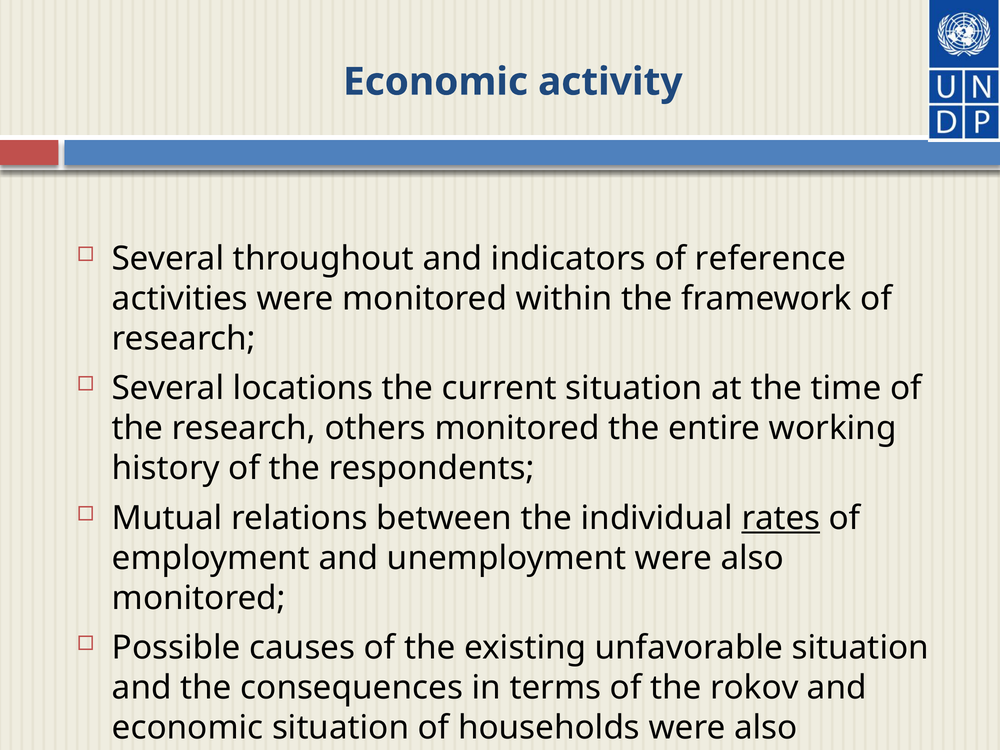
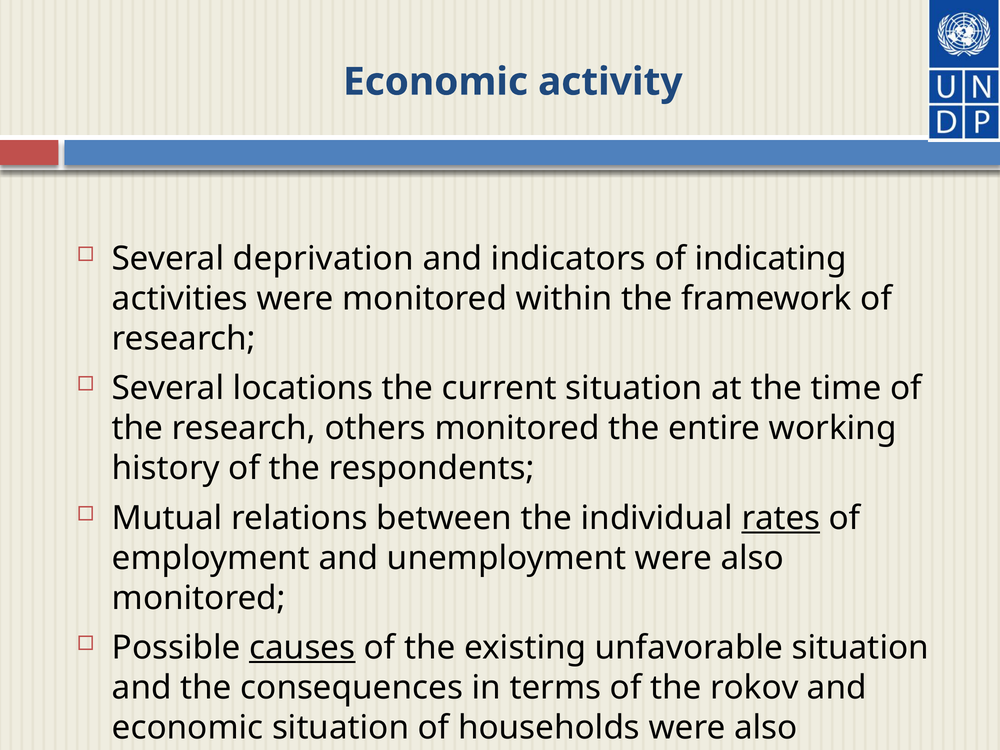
throughout: throughout -> deprivation (323, 259)
reference: reference -> indicating (771, 259)
causes underline: none -> present (302, 648)
